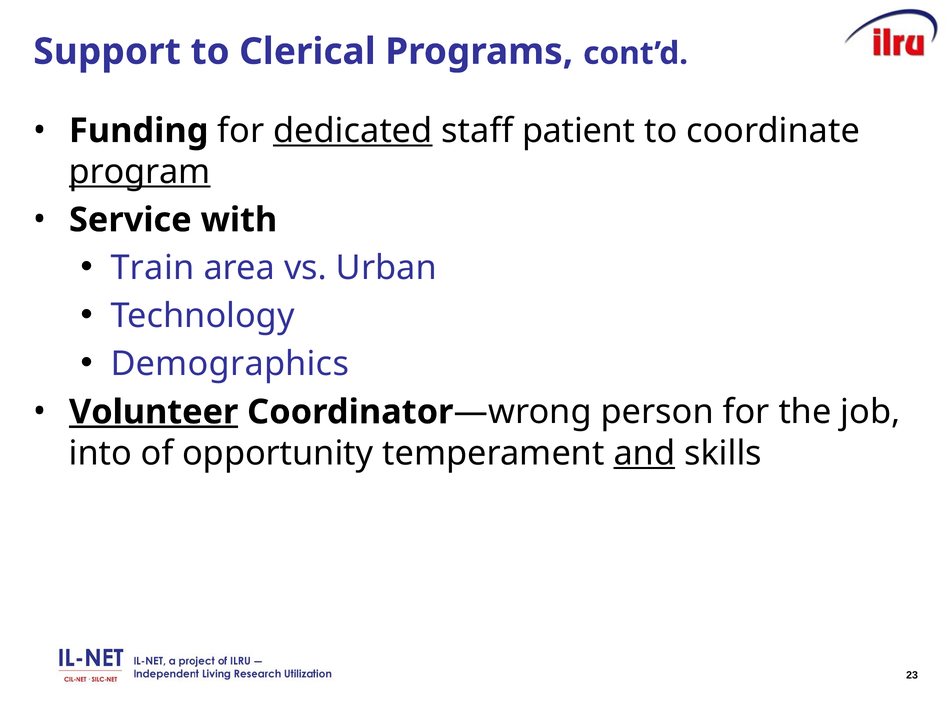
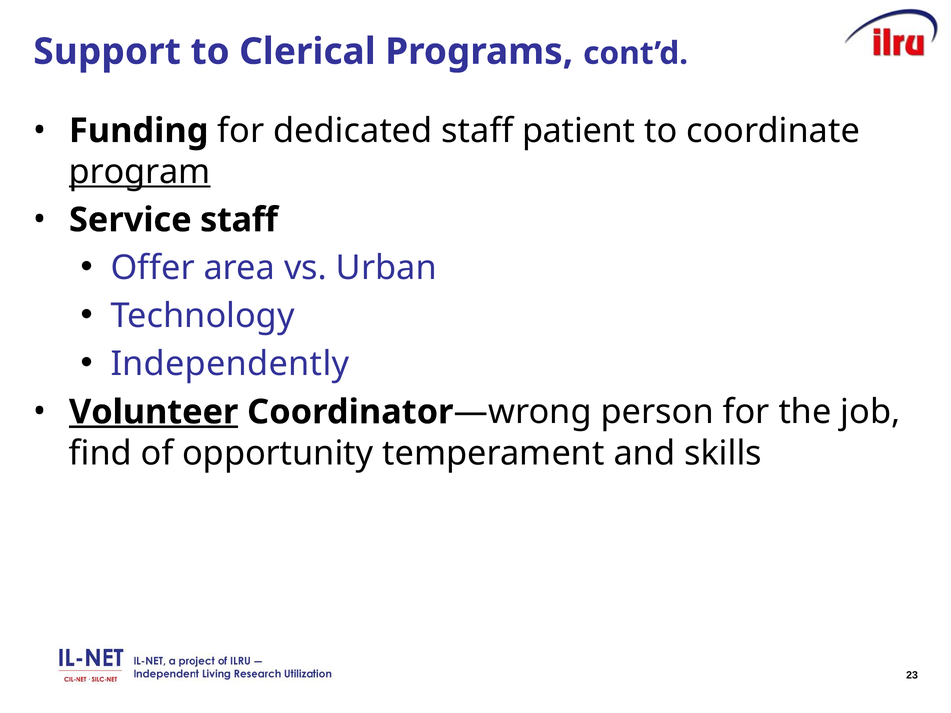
dedicated underline: present -> none (353, 131)
Service with: with -> staff (239, 220)
Train: Train -> Offer (153, 268)
Demographics: Demographics -> Independently (230, 364)
into: into -> find (100, 453)
and underline: present -> none (644, 453)
